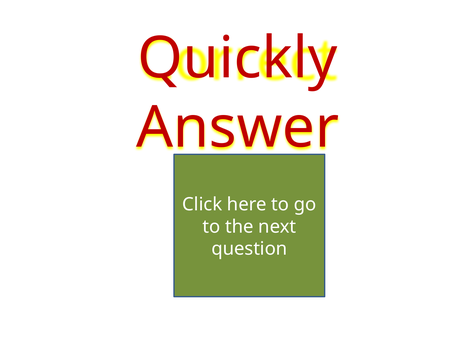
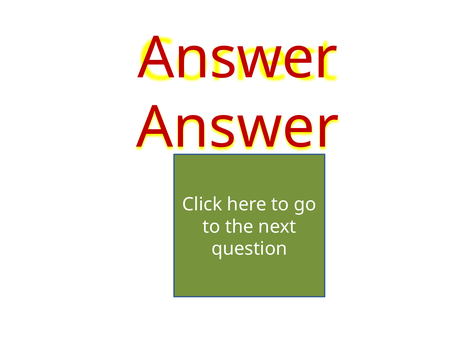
Quickly: Quickly -> Answer (238, 58)
